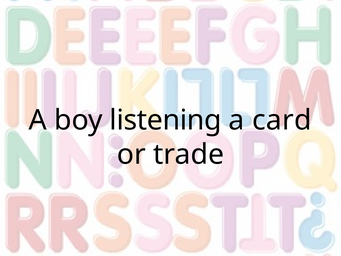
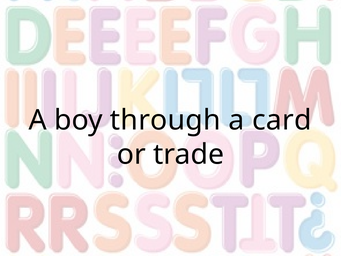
listening: listening -> through (165, 120)
